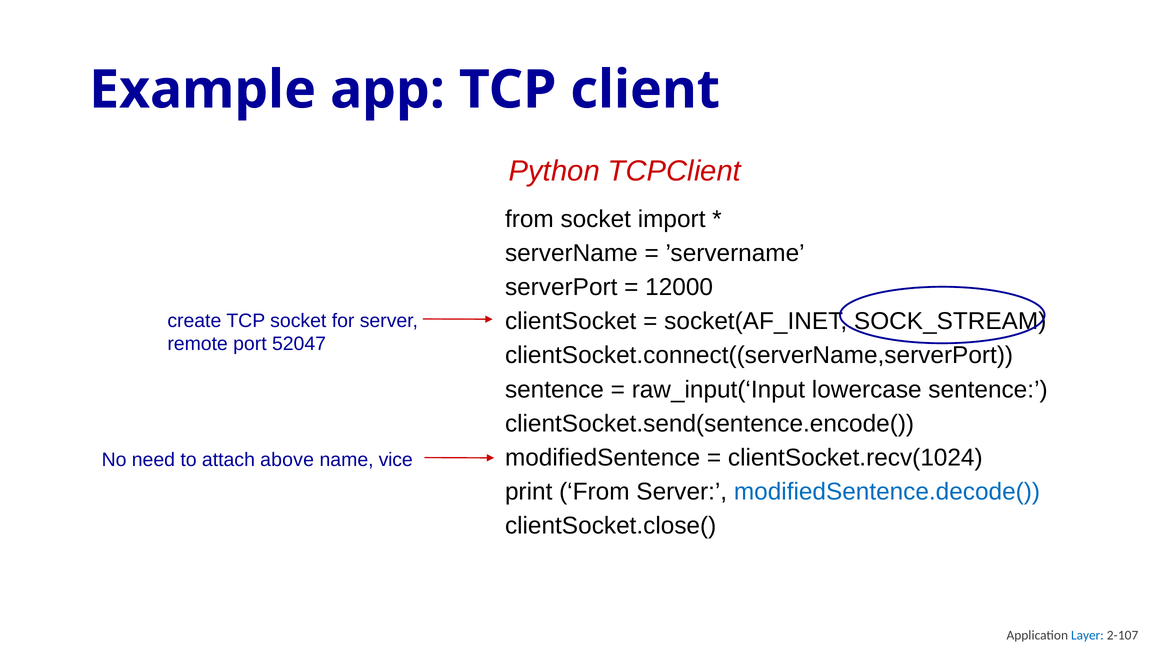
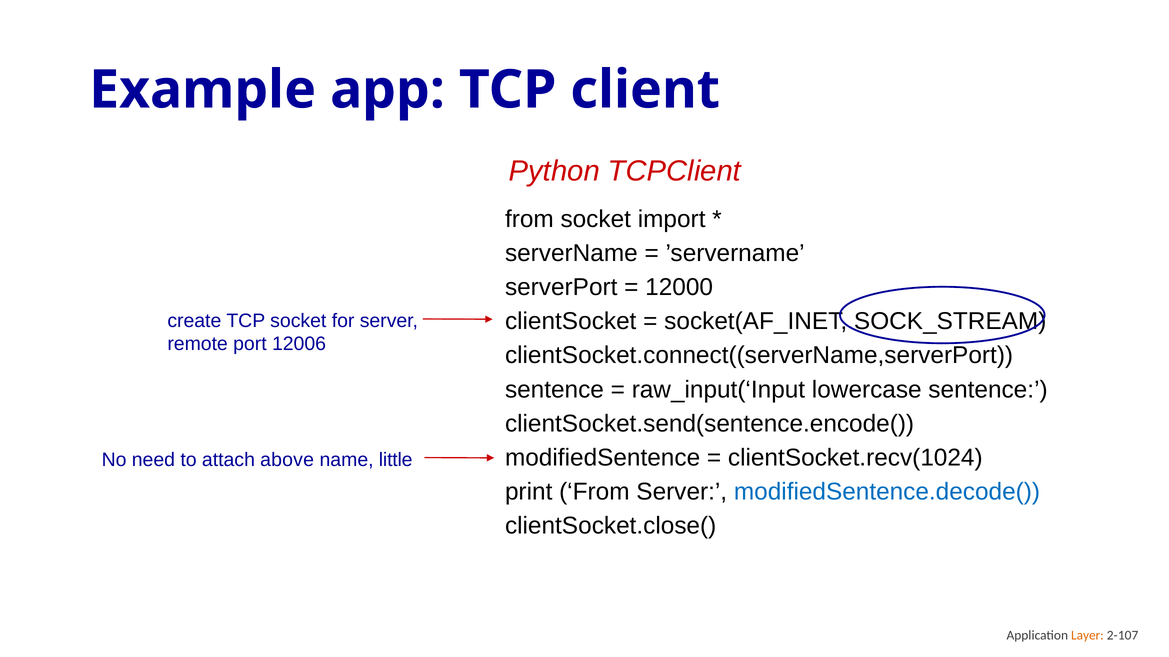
52047: 52047 -> 12006 (299, 344)
vice: vice -> little (396, 460)
Layer colour: blue -> orange (1087, 636)
